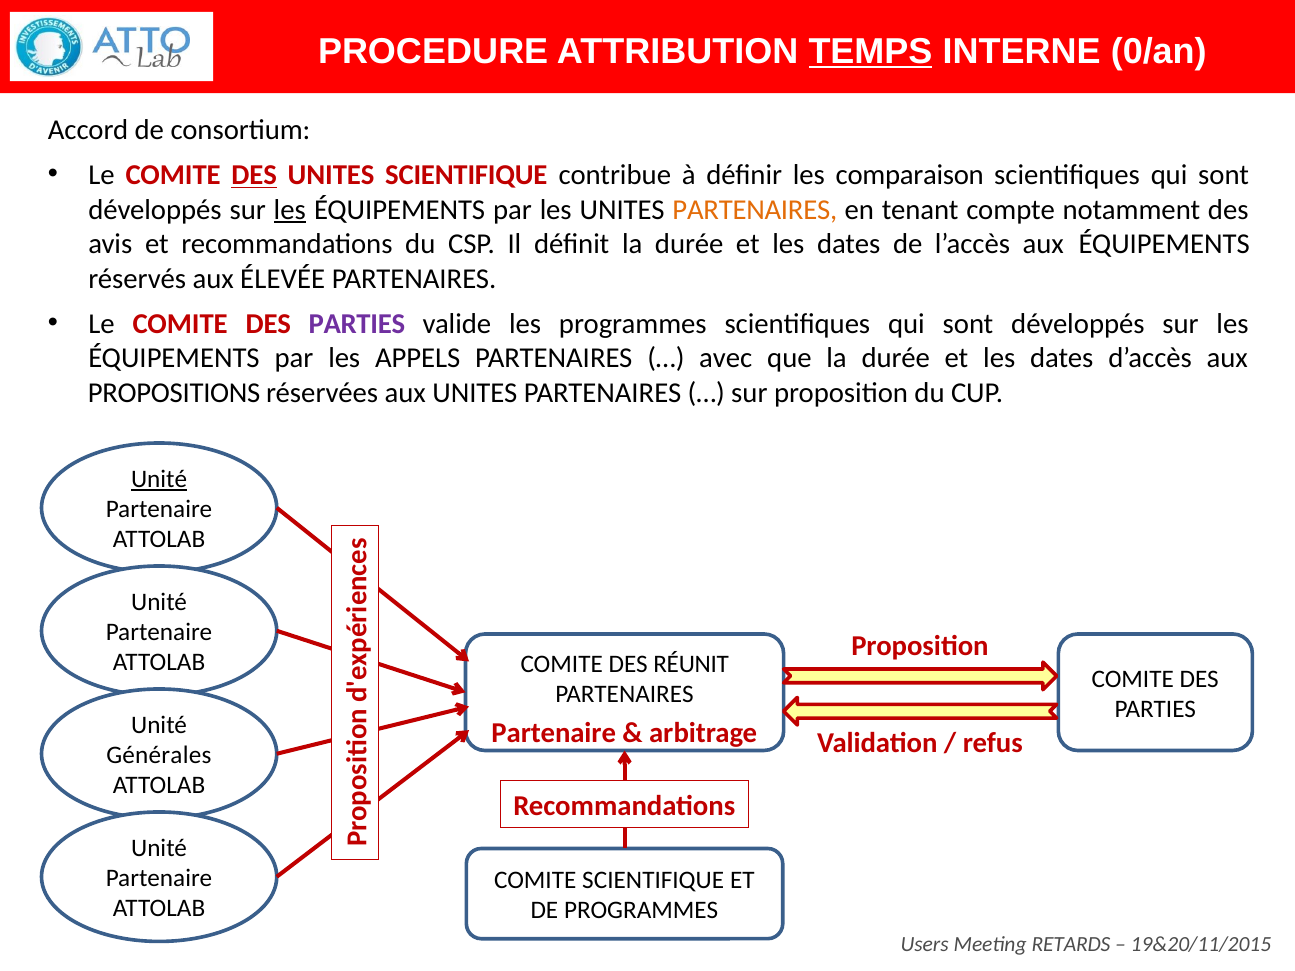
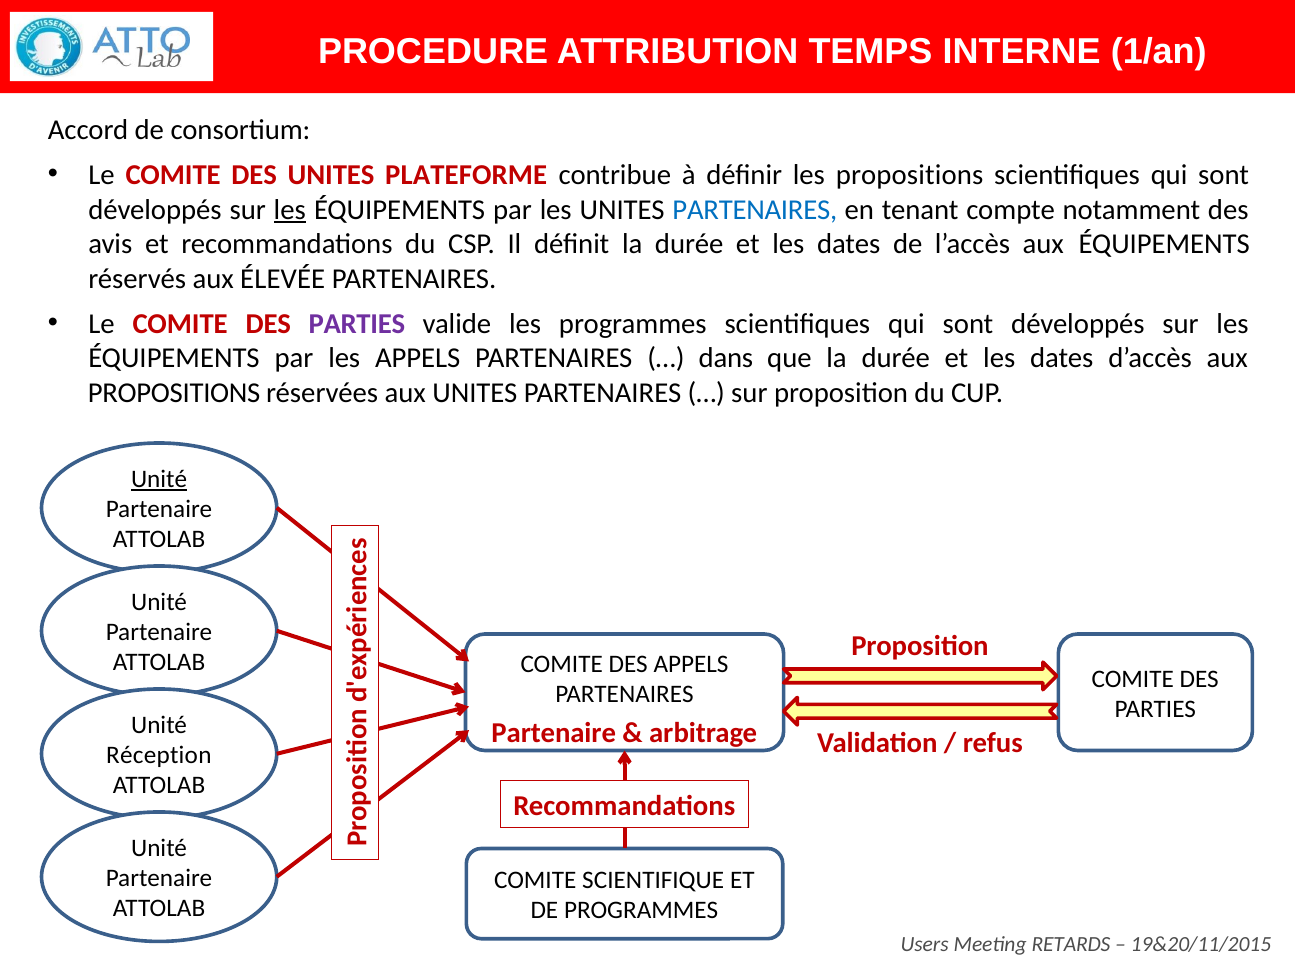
TEMPS underline: present -> none (870, 52)
0/an: 0/an -> 1/an (1159, 52)
DES underline: present -> none (254, 175)
UNITES SCIENTIFIQUE: SCIENTIFIQUE -> PLATEFORME (466, 175)
les comparaison: comparaison -> propositions (910, 175)
PARTENAIRES colour: orange -> blue (755, 210)
avec: avec -> dans (726, 359)
DES RÉUNIT: RÉUNIT -> APPELS (691, 664)
Générales: Générales -> Réception (159, 756)
